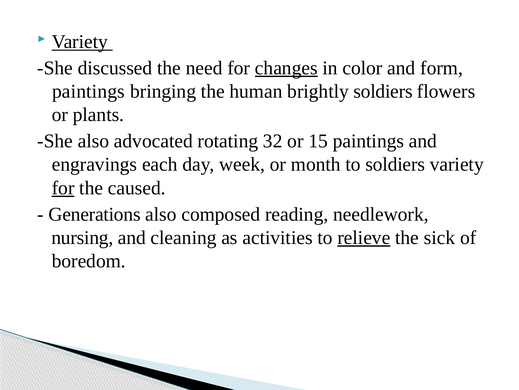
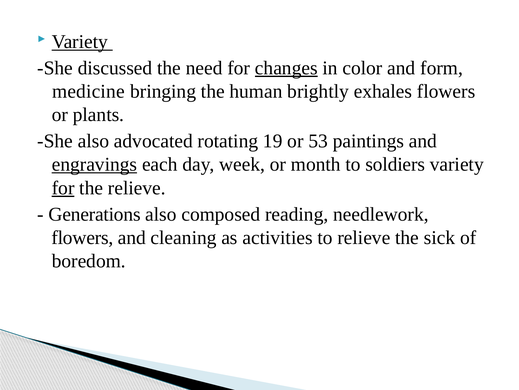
paintings: paintings -> medicine (88, 91)
brightly soldiers: soldiers -> exhales (383, 91)
32: 32 -> 19 (273, 141)
15: 15 -> 53 (318, 141)
engravings underline: none -> present (94, 164)
the caused: caused -> relieve (137, 188)
nursing: nursing -> flowers (82, 237)
relieve underline: present -> none (364, 237)
